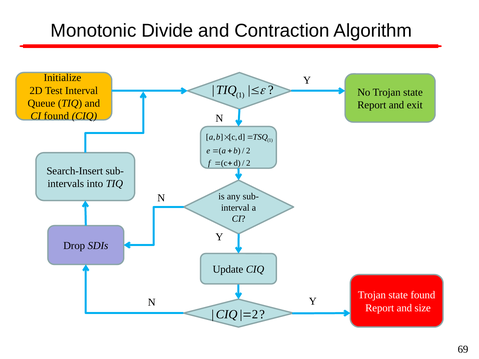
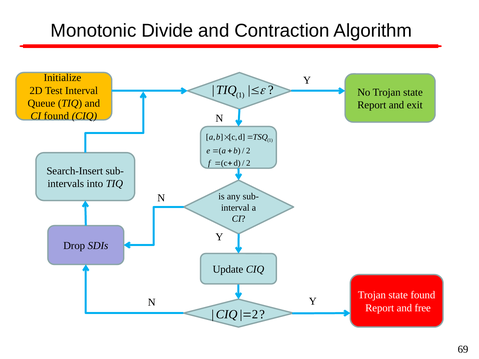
size: size -> free (423, 308)
